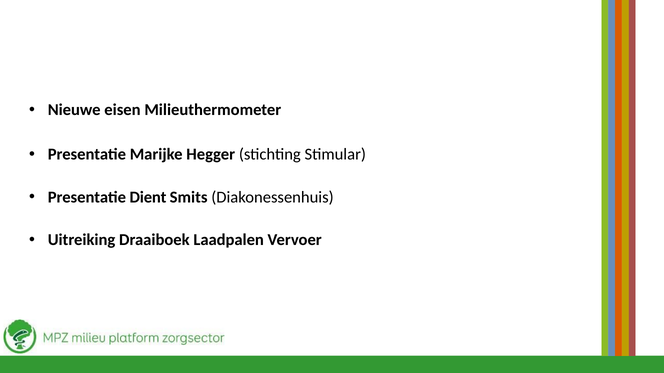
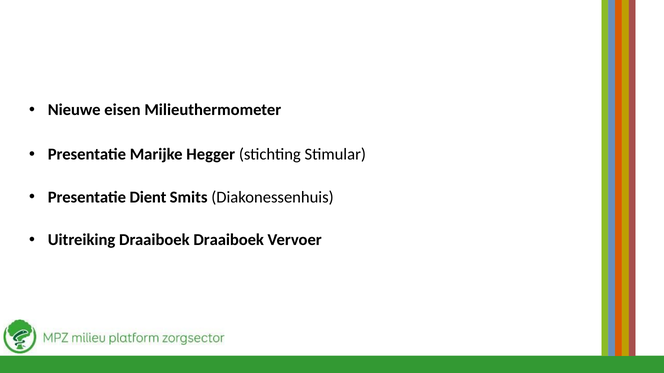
Draaiboek Laadpalen: Laadpalen -> Draaiboek (229, 240)
